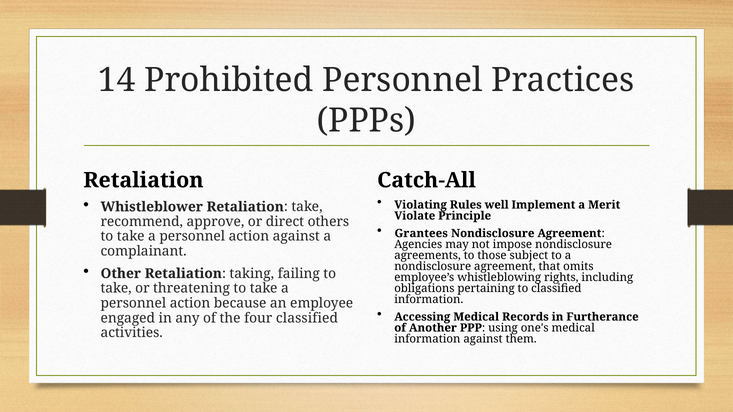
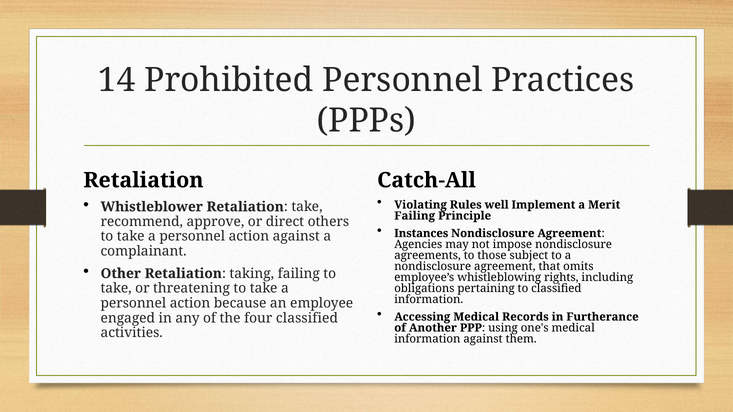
Violate: Violate -> Failing (415, 216)
Grantees: Grantees -> Instances (421, 234)
